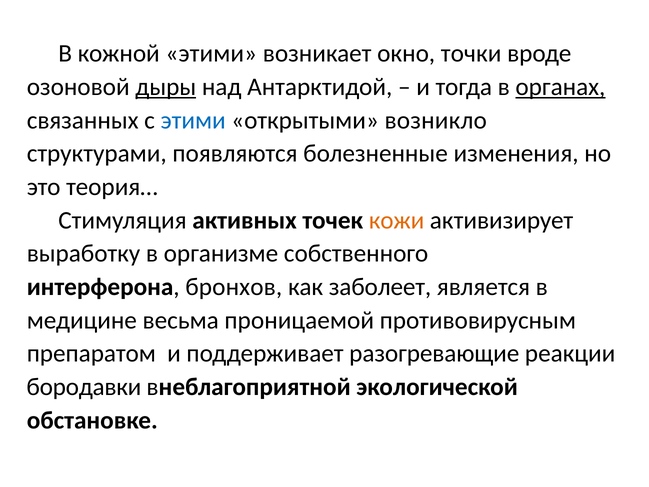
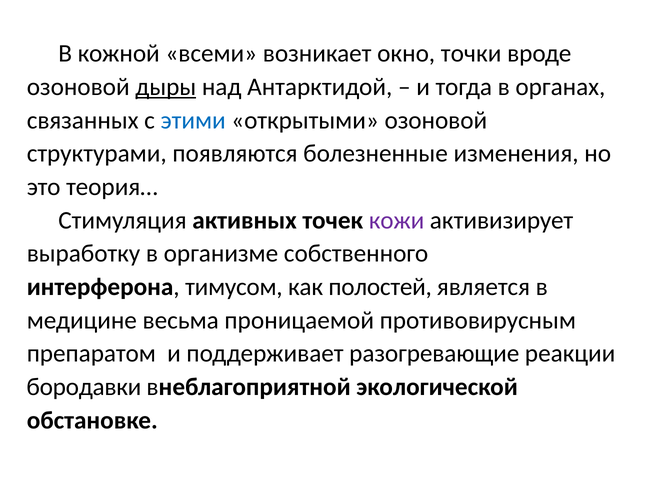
кожной этими: этими -> всеми (211, 54)
органах underline: present -> none (560, 87)
открытыми возникло: возникло -> озоновой (436, 120)
кожи colour: orange -> purple (397, 220)
бронхов: бронхов -> тимусом (234, 287)
заболеет: заболеет -> полостей (380, 287)
